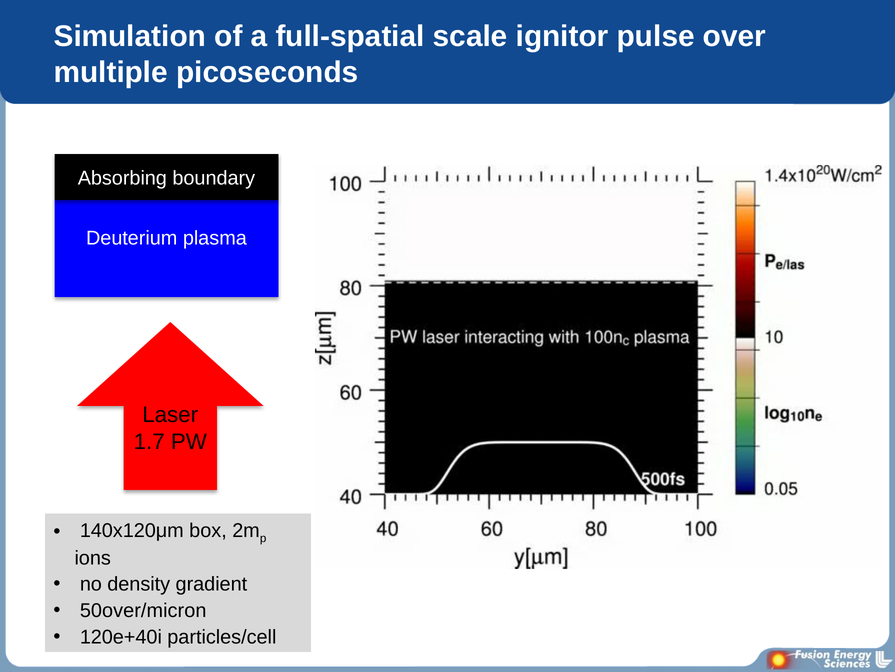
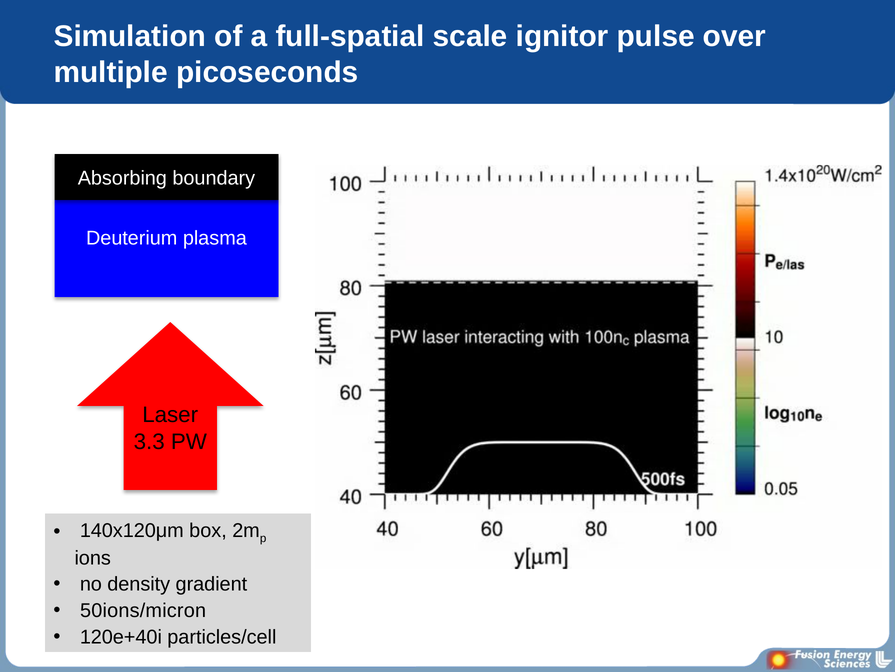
1.7: 1.7 -> 3.3 (149, 441)
50over/micron: 50over/micron -> 50ions/micron (143, 610)
